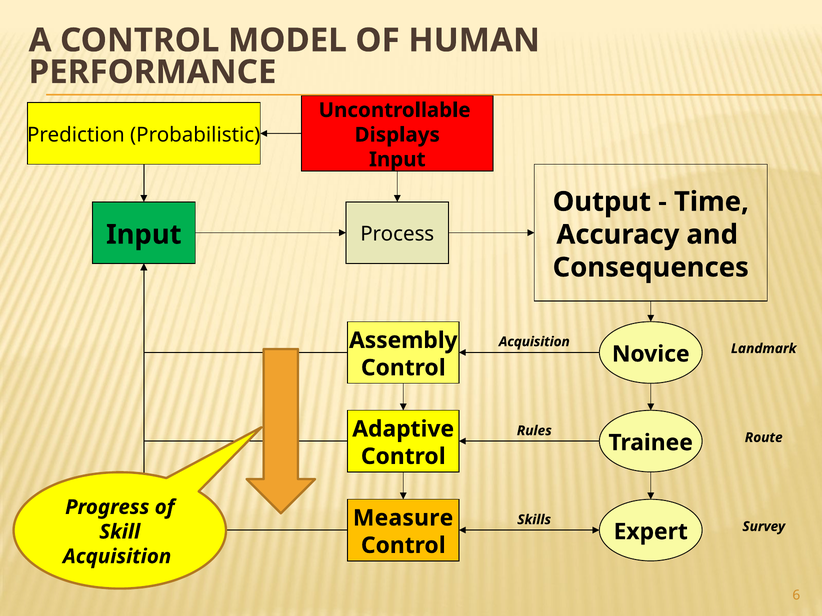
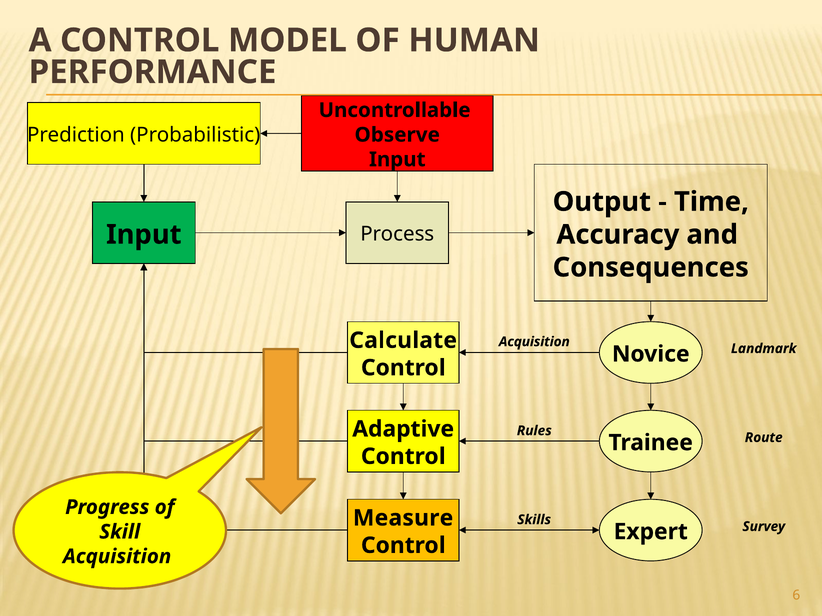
Displays: Displays -> Observe (397, 135)
Assembly: Assembly -> Calculate (403, 341)
